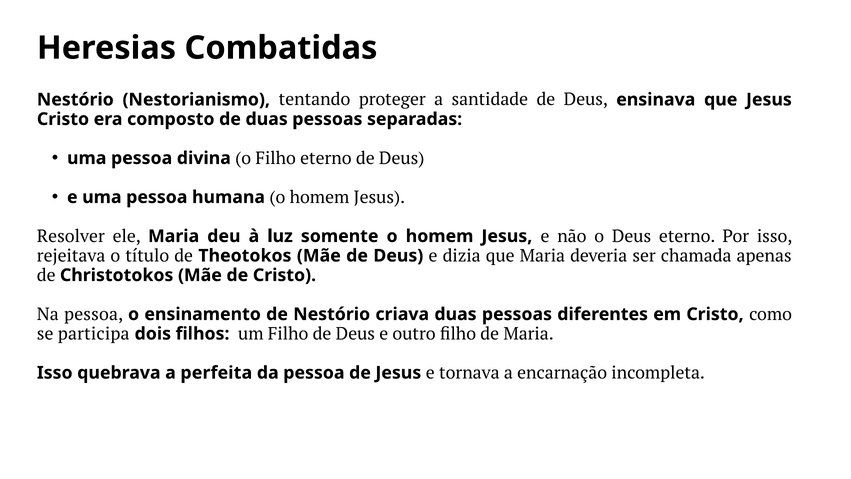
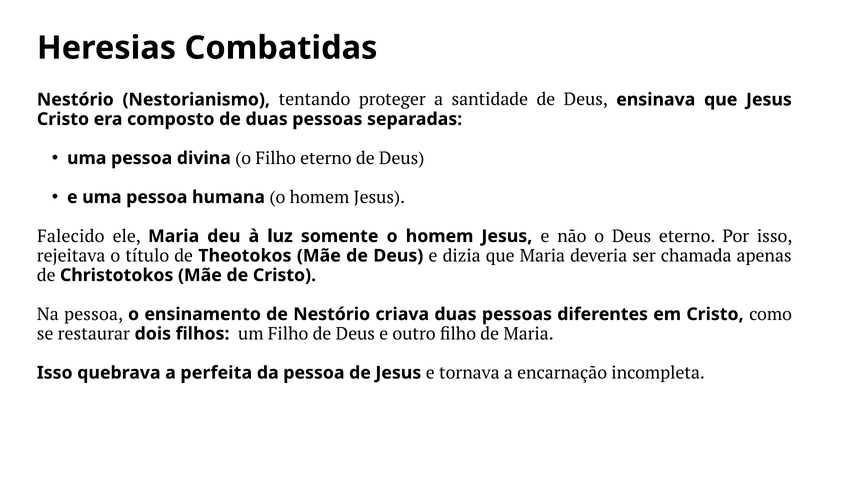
Resolver: Resolver -> Falecido (71, 236)
participa: participa -> restaurar (94, 334)
